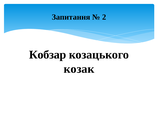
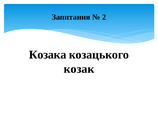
Кобзар: Кобзар -> Козака (48, 55)
